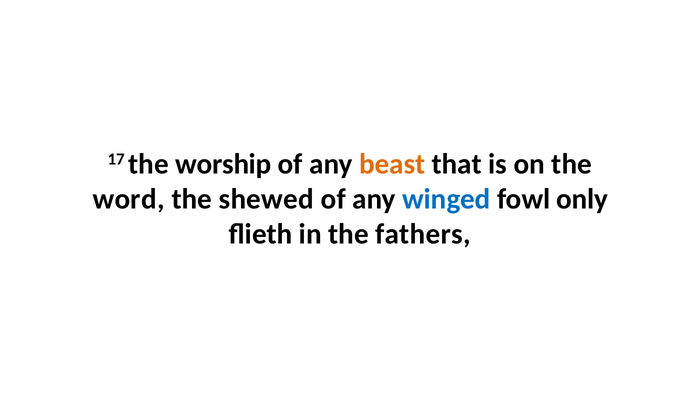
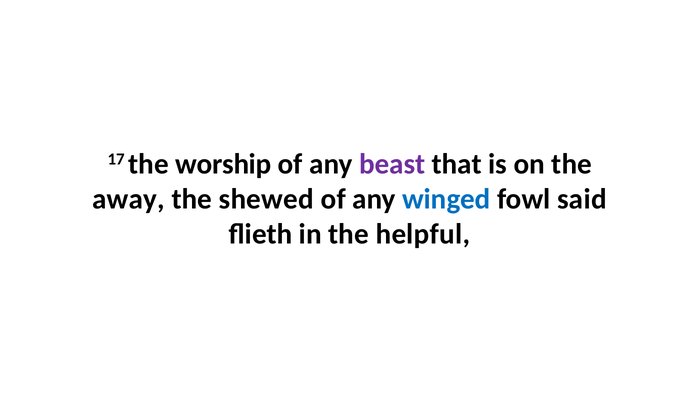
beast colour: orange -> purple (392, 164)
word: word -> away (129, 199)
only: only -> said (582, 199)
fathers: fathers -> helpful (423, 234)
